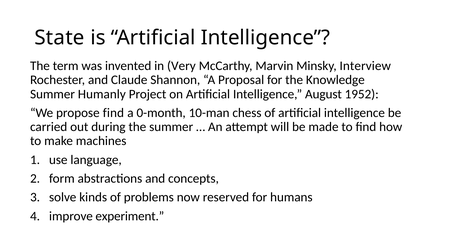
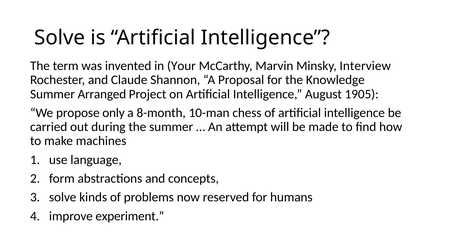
State: State -> Solve (60, 38)
Very: Very -> Your (181, 66)
Humanly: Humanly -> Arranged (102, 94)
1952: 1952 -> 1905 (362, 94)
propose find: find -> only (114, 113)
0-month: 0-month -> 8-month (161, 113)
